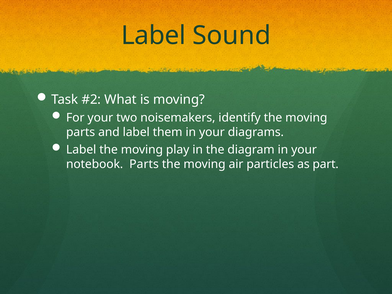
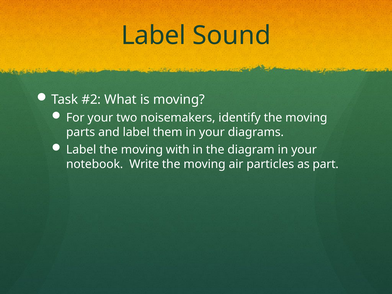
play: play -> with (178, 150)
notebook Parts: Parts -> Write (144, 164)
